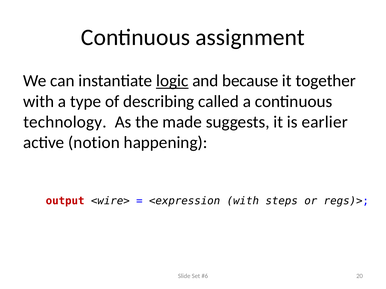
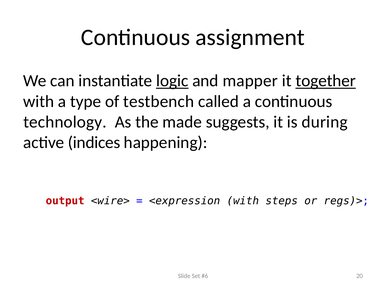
because: because -> mapper (250, 81)
together underline: none -> present (326, 81)
describing: describing -> testbench (159, 102)
earlier: earlier -> during (325, 122)
notion: notion -> indices (94, 143)
